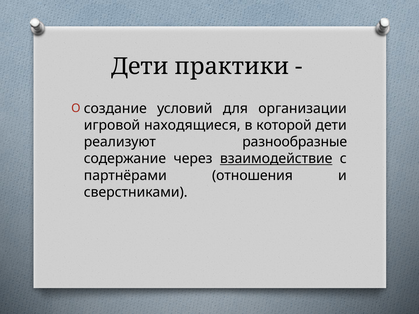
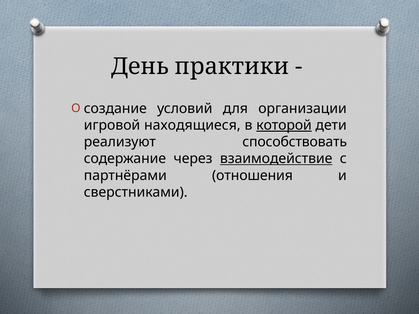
Дети: Дети -> День (140, 67)
которой underline: none -> present (284, 125)
разнообразные: разнообразные -> способствовать (295, 142)
